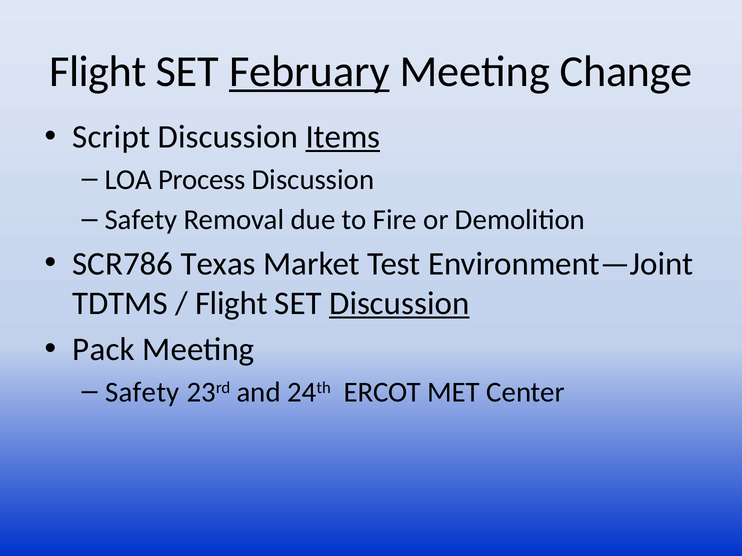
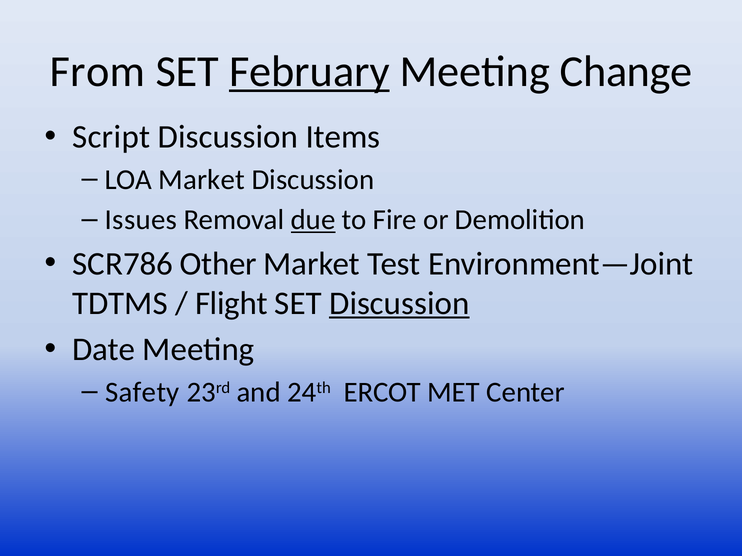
Flight: Flight -> From (97, 72)
Items underline: present -> none (343, 137)
LOA Process: Process -> Market (202, 180)
Safety: Safety -> Issues (141, 220)
due underline: none -> present (313, 220)
Texas: Texas -> Other (218, 264)
Pack: Pack -> Date (104, 350)
